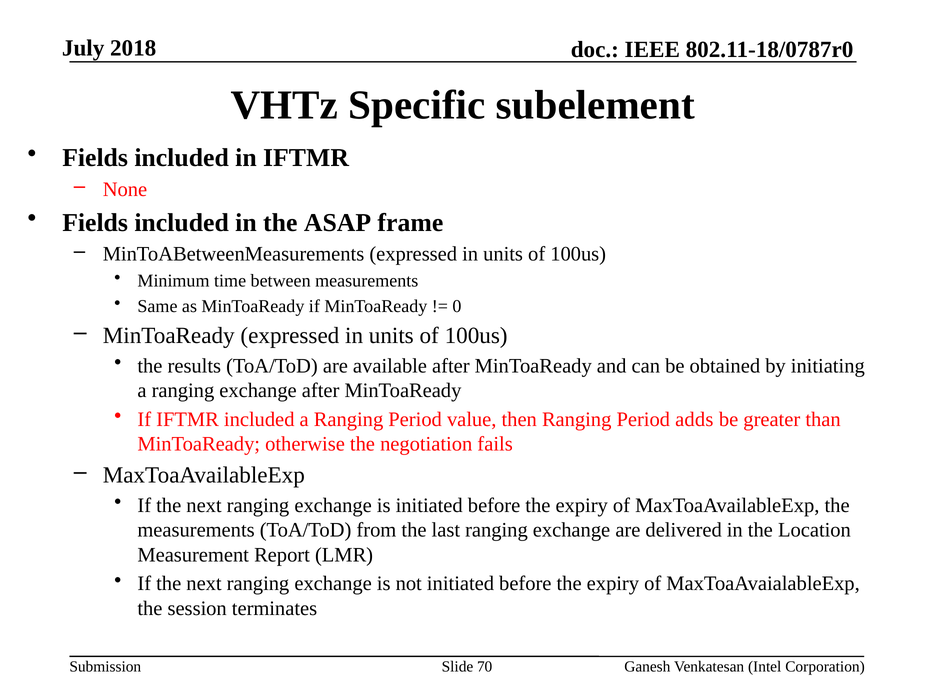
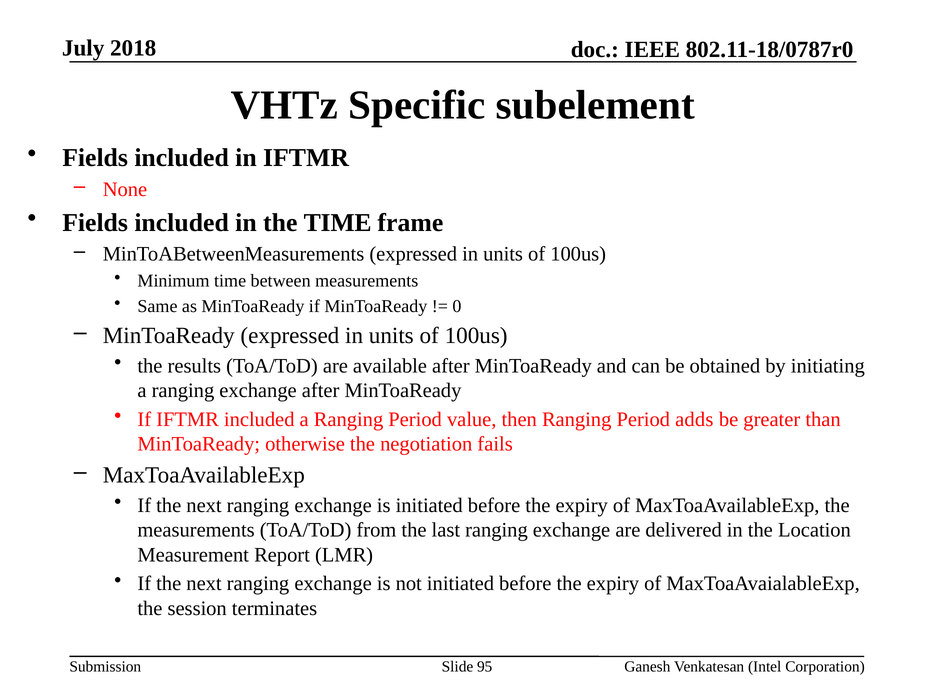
the ASAP: ASAP -> TIME (338, 222)
70: 70 -> 95 (485, 666)
